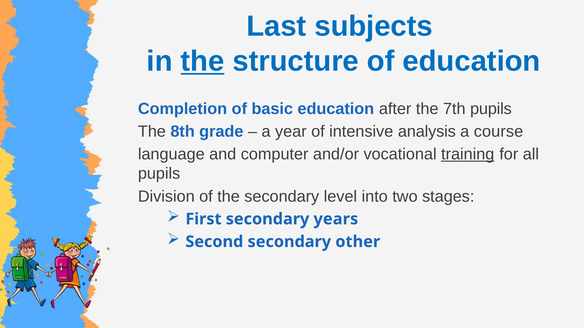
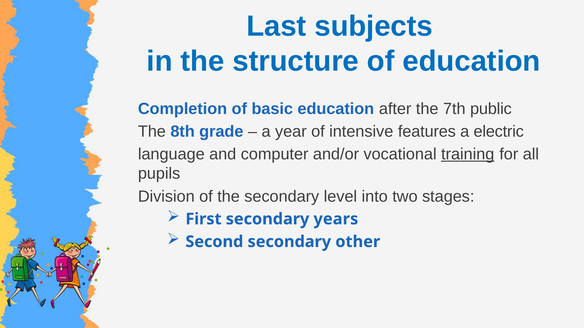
the underline: present -> none (202, 61)
7th pupils: pupils -> public (491, 109)
analysis: analysis -> features (427, 132)
course: course -> electric (499, 132)
